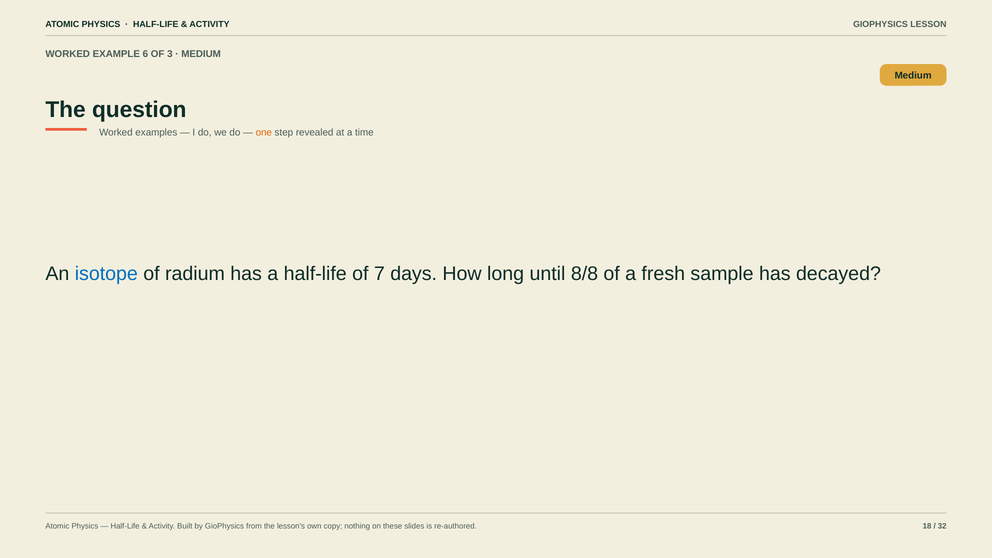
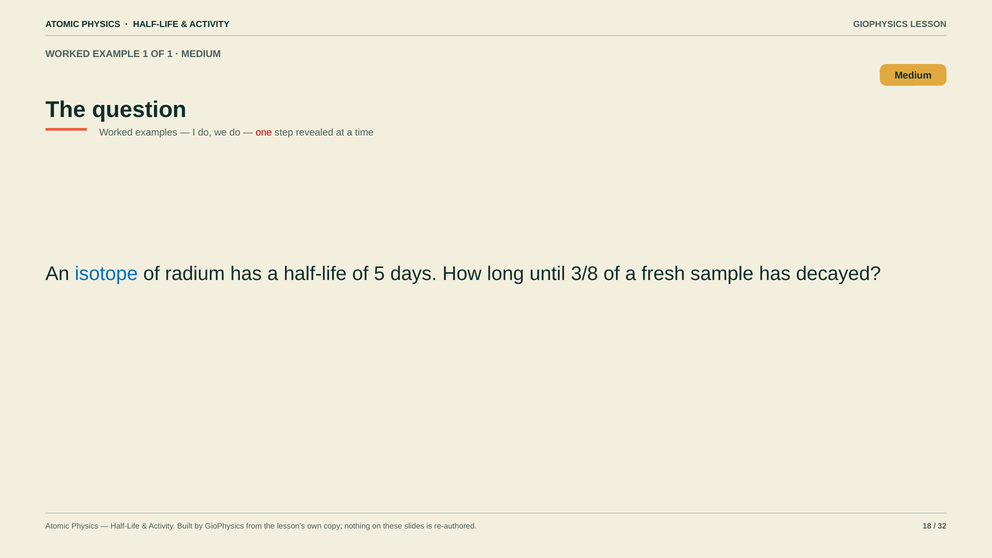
EXAMPLE 6: 6 -> 1 (145, 54)
OF 3: 3 -> 1 (170, 54)
one colour: orange -> red (264, 133)
7: 7 -> 5 (379, 274)
8/8: 8/8 -> 3/8 (584, 274)
